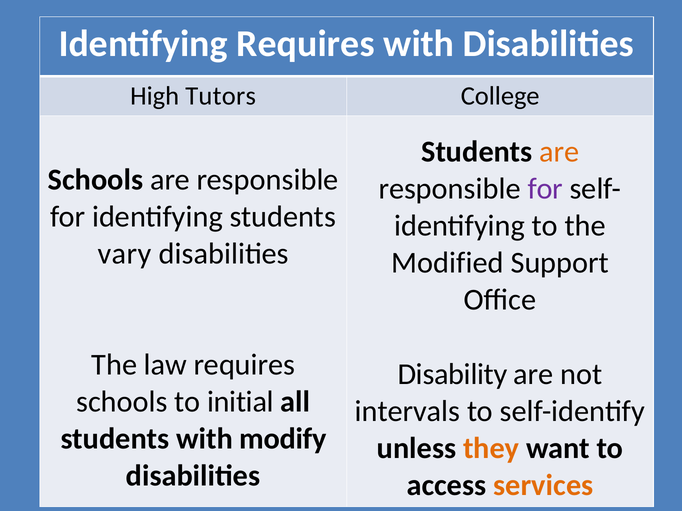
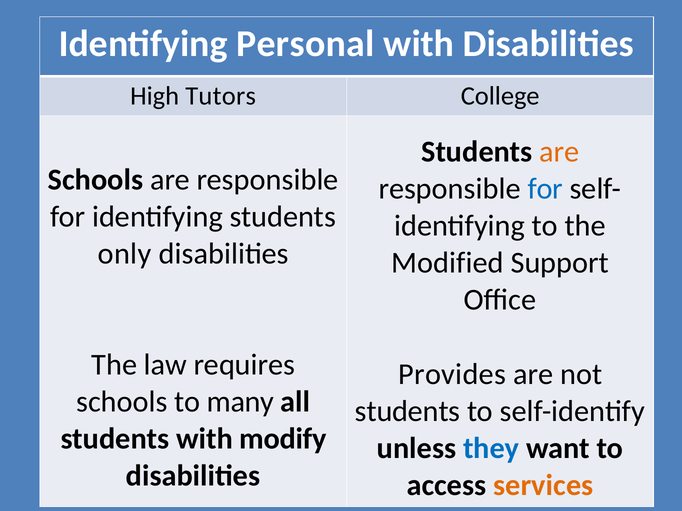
Identifying Requires: Requires -> Personal (305, 44)
for colour: purple -> blue (545, 189)
vary: vary -> only (125, 254)
Disability: Disability -> Provides (452, 374)
initial: initial -> many (240, 402)
intervals: intervals -> students (408, 411)
they colour: orange -> blue (491, 448)
